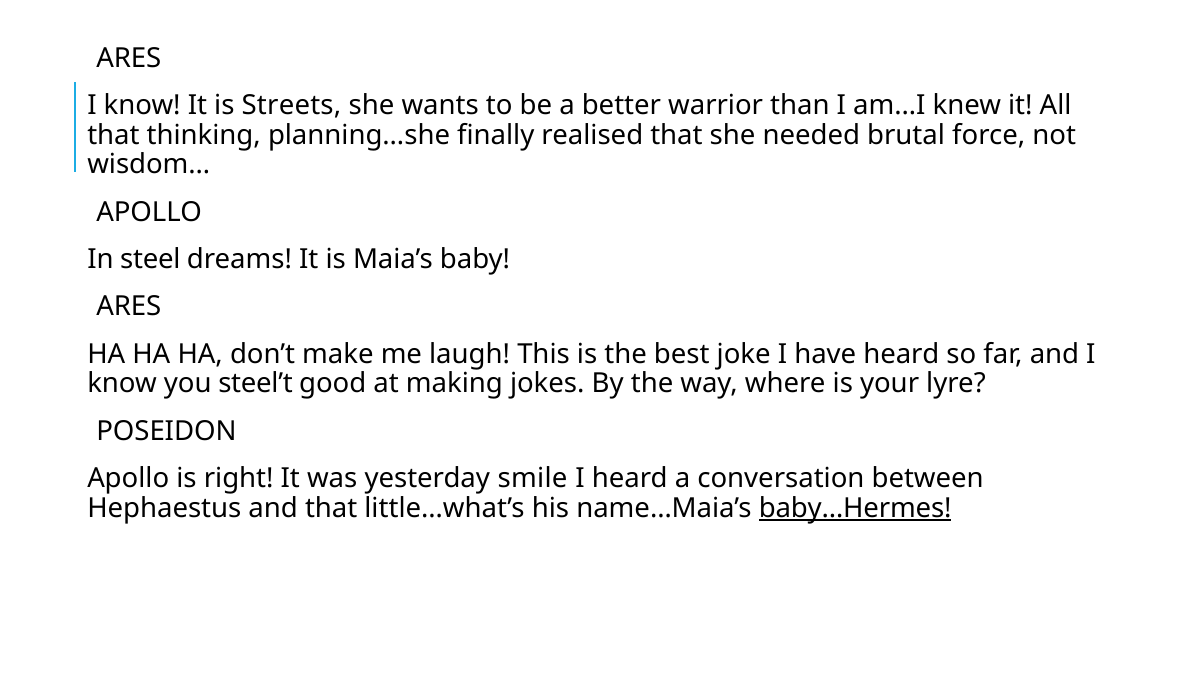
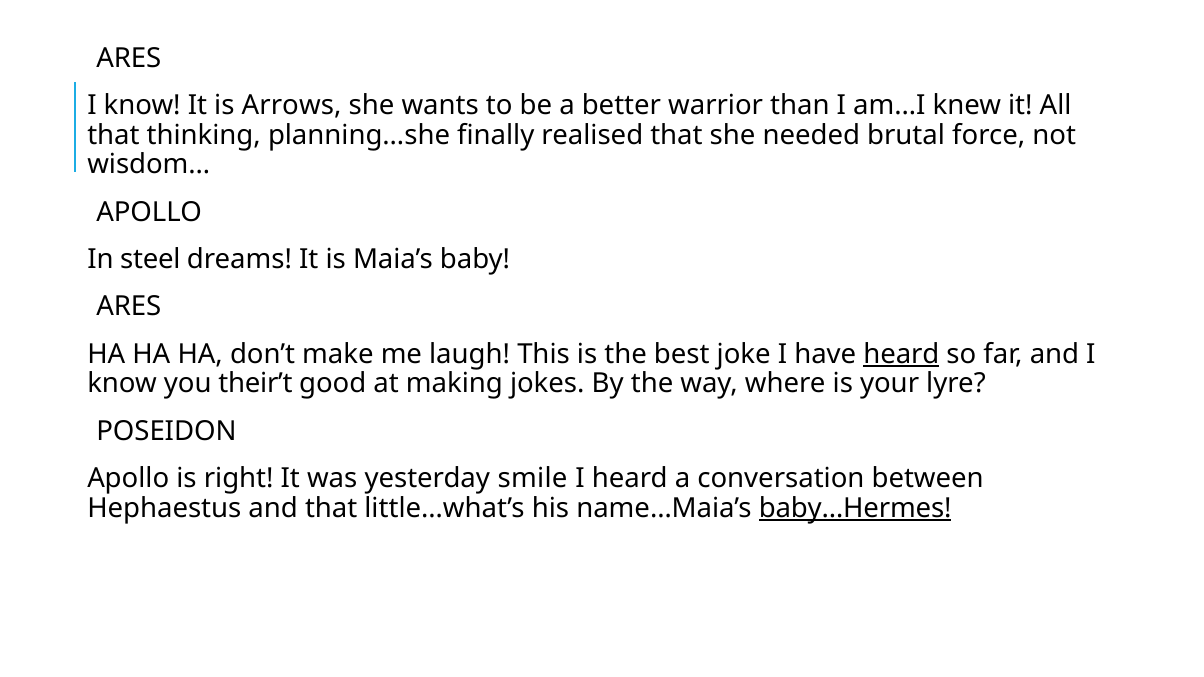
Streets: Streets -> Arrows (292, 105)
heard underline: none -> present (901, 354)
steel’t: steel’t -> their’t (256, 384)
